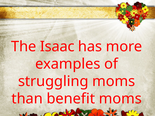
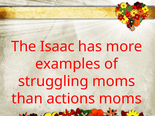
benefit: benefit -> actions (71, 99)
